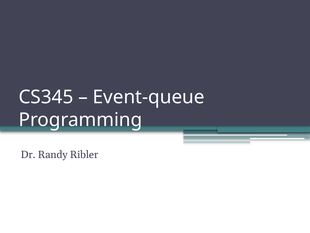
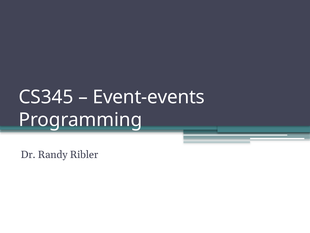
Event-queue: Event-queue -> Event-events (149, 97)
